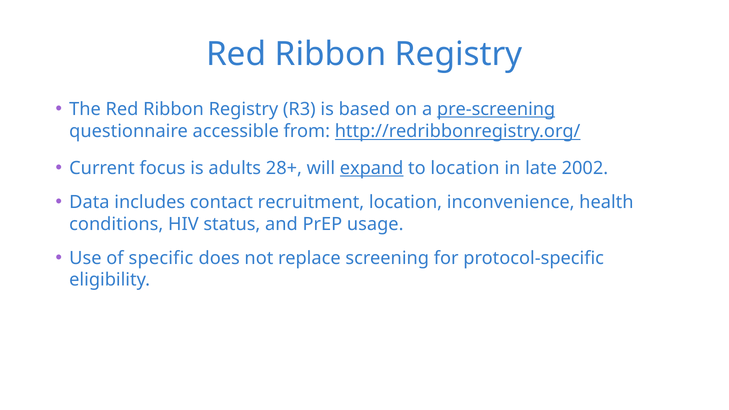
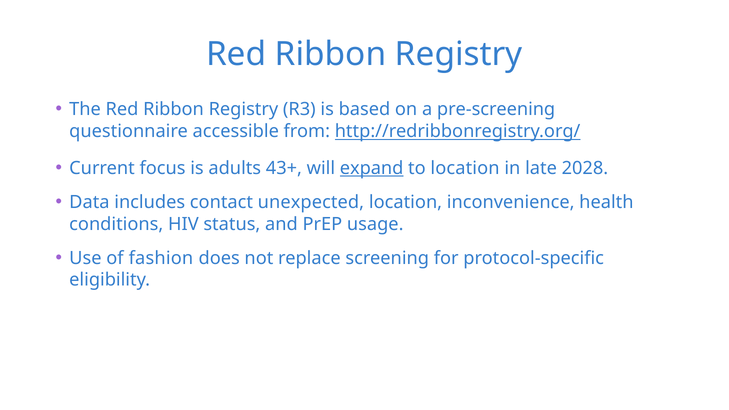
pre-screening underline: present -> none (496, 109)
28+: 28+ -> 43+ (284, 168)
2002: 2002 -> 2028 (585, 168)
recruitment: recruitment -> unexpected (311, 202)
specific: specific -> fashion (161, 258)
